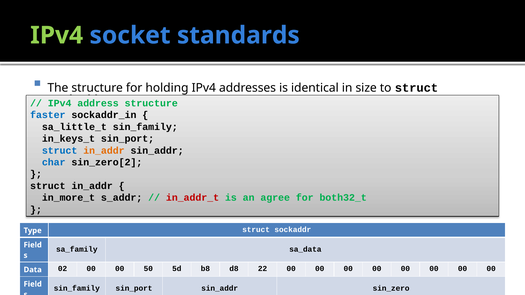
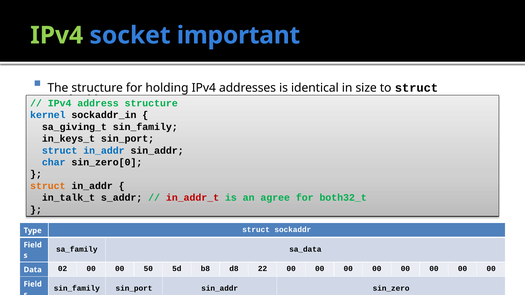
standards: standards -> important (238, 35)
faster: faster -> kernel (48, 115)
sa_little_t: sa_little_t -> sa_giving_t (74, 127)
in_addr colour: orange -> blue (104, 151)
sin_zero[2: sin_zero[2 -> sin_zero[0 (107, 162)
struct colour: black -> orange (48, 186)
in_more_t: in_more_t -> in_talk_t (68, 198)
